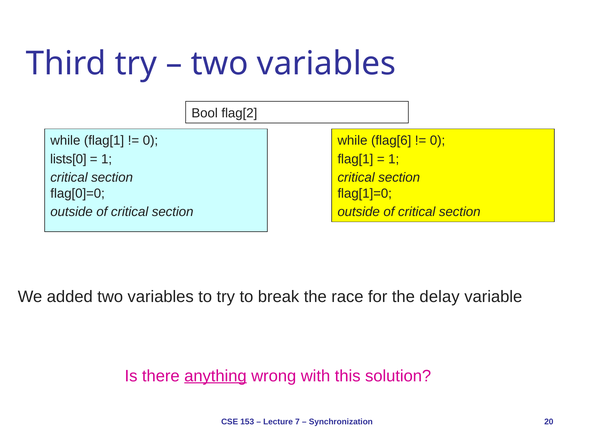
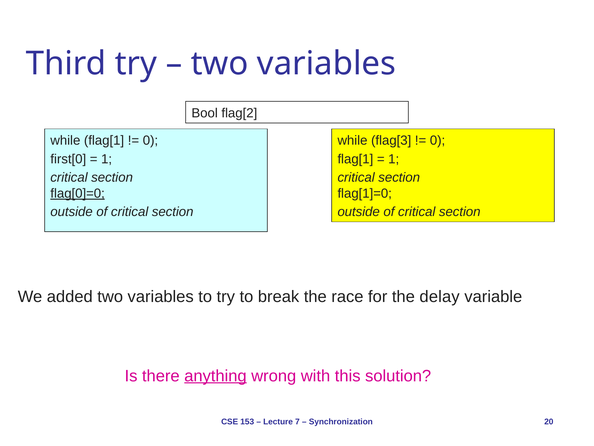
flag[6: flag[6 -> flag[3 (391, 140)
lists[0: lists[0 -> first[0 (68, 159)
flag[0]=0 underline: none -> present (78, 193)
